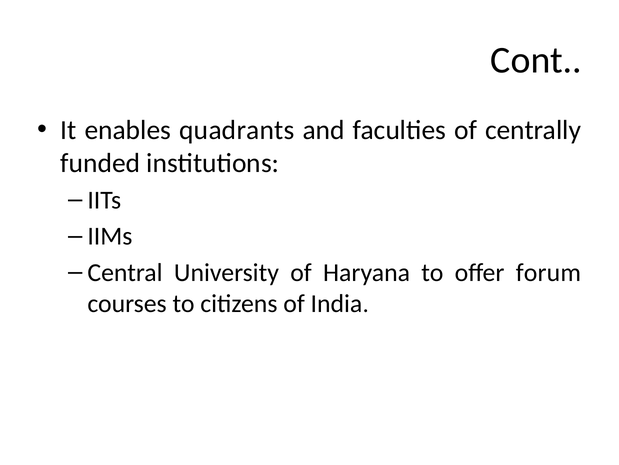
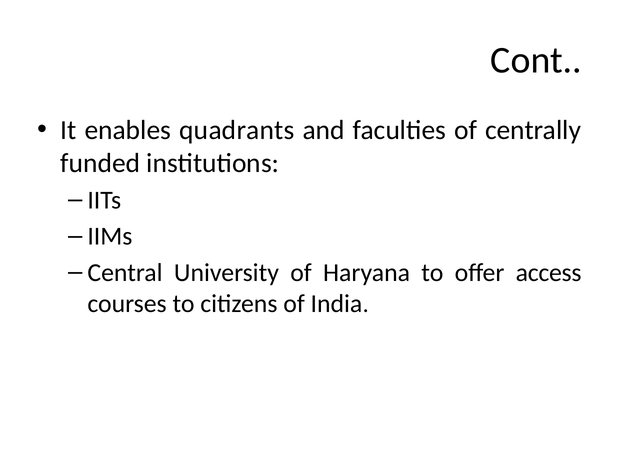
forum: forum -> access (549, 272)
